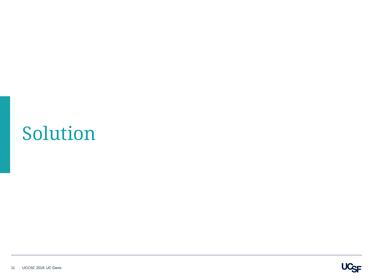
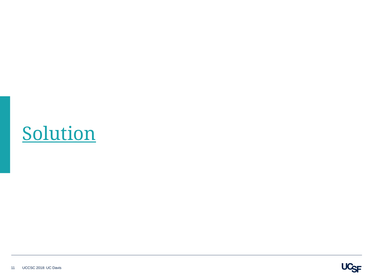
Solution underline: none -> present (59, 134)
